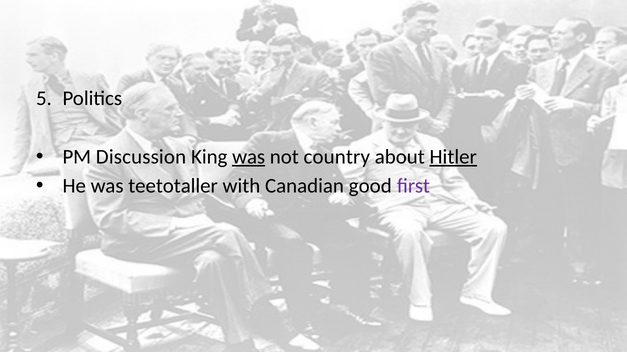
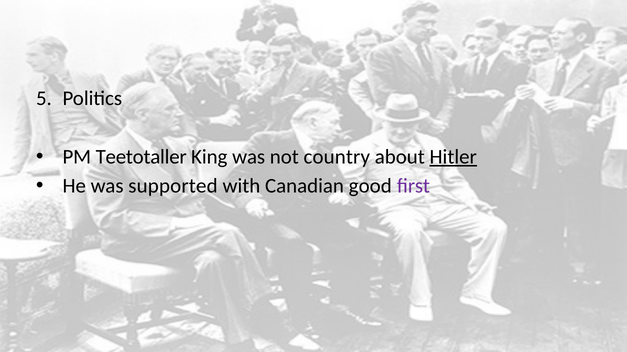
Discussion: Discussion -> Teetotaller (141, 157)
was underline: present -> none (249, 157)
teetotaller: teetotaller -> supported (173, 186)
